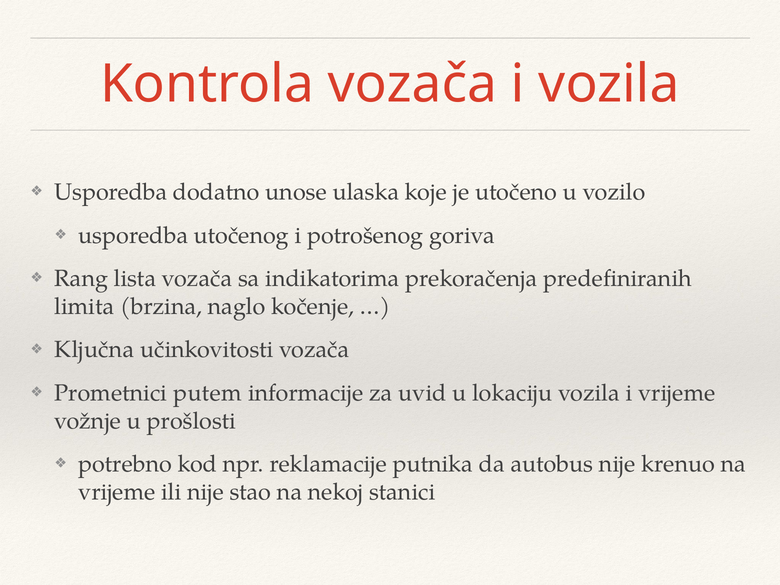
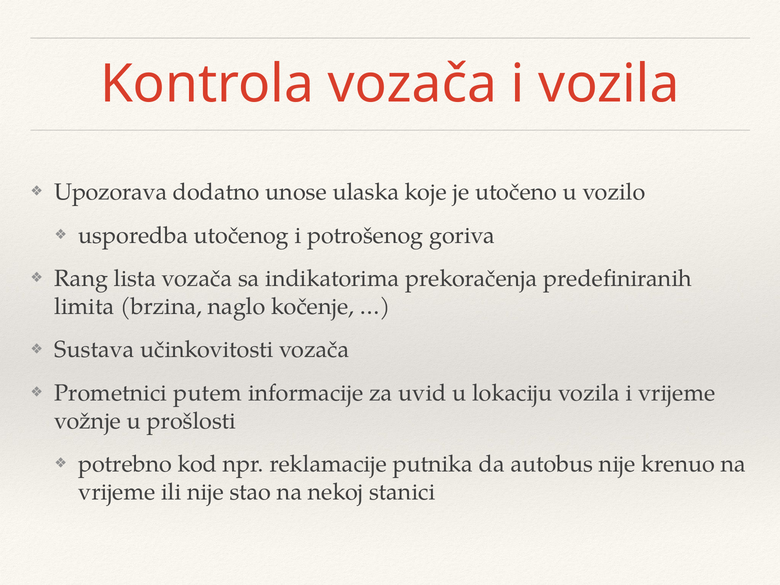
Usporedba: Usporedba -> Upozorava (111, 192)
Ključna: Ključna -> Sustava (94, 350)
